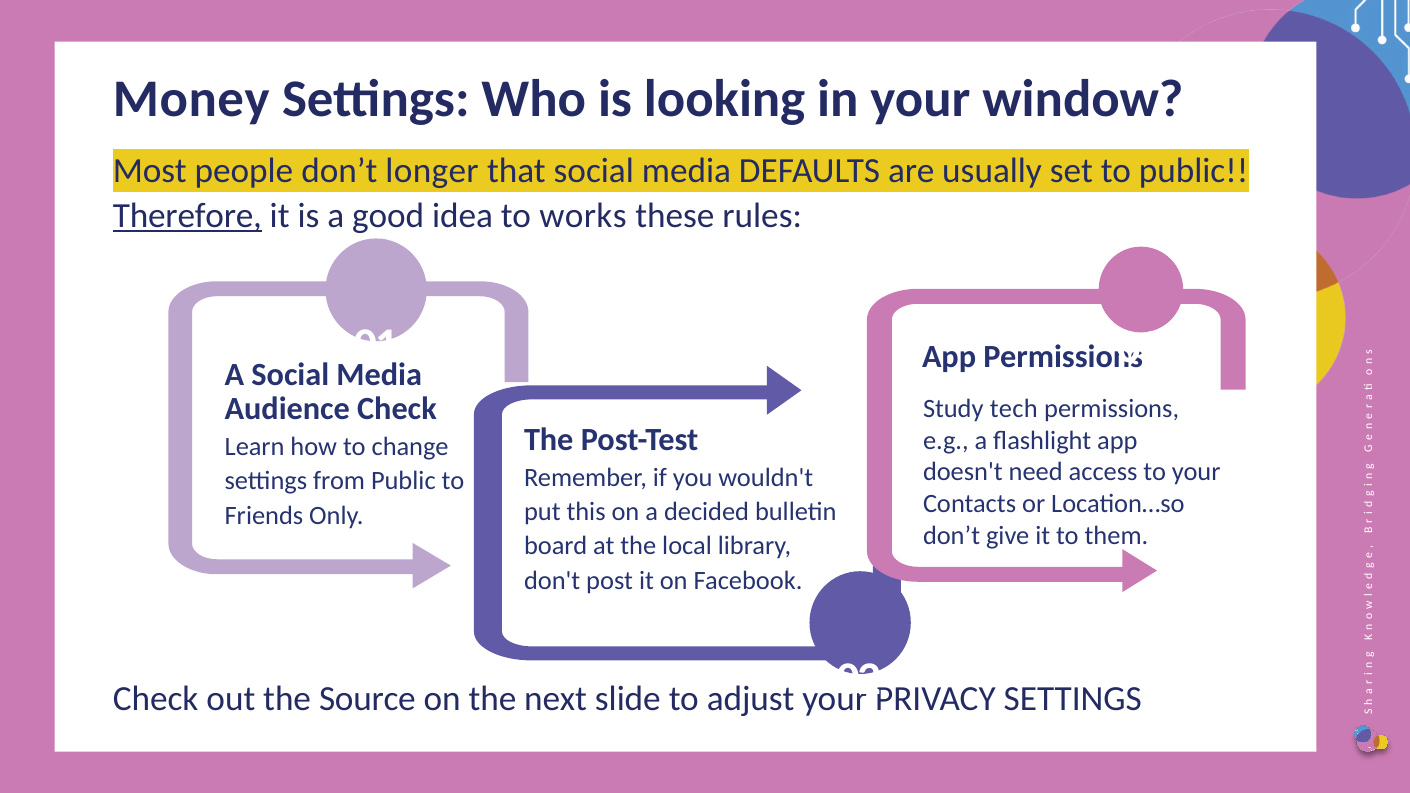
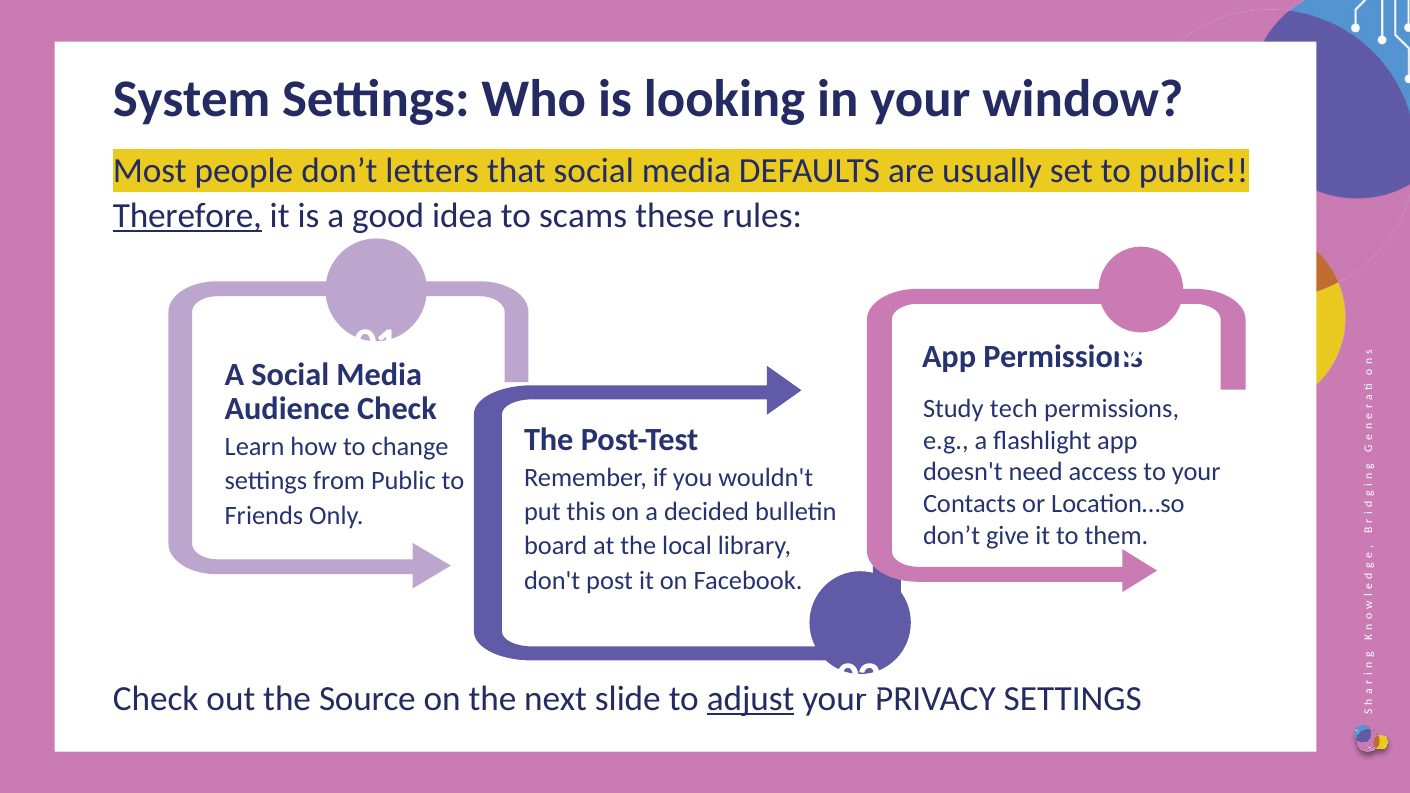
Money: Money -> System (192, 99)
longer: longer -> letters (432, 171)
works: works -> scams (583, 216)
adjust underline: none -> present (751, 699)
